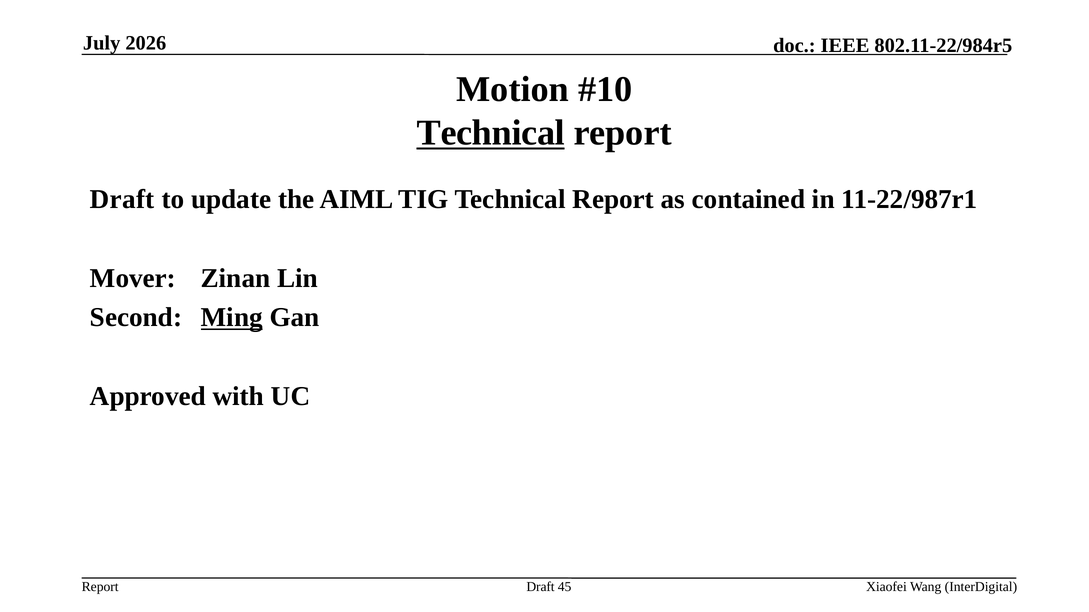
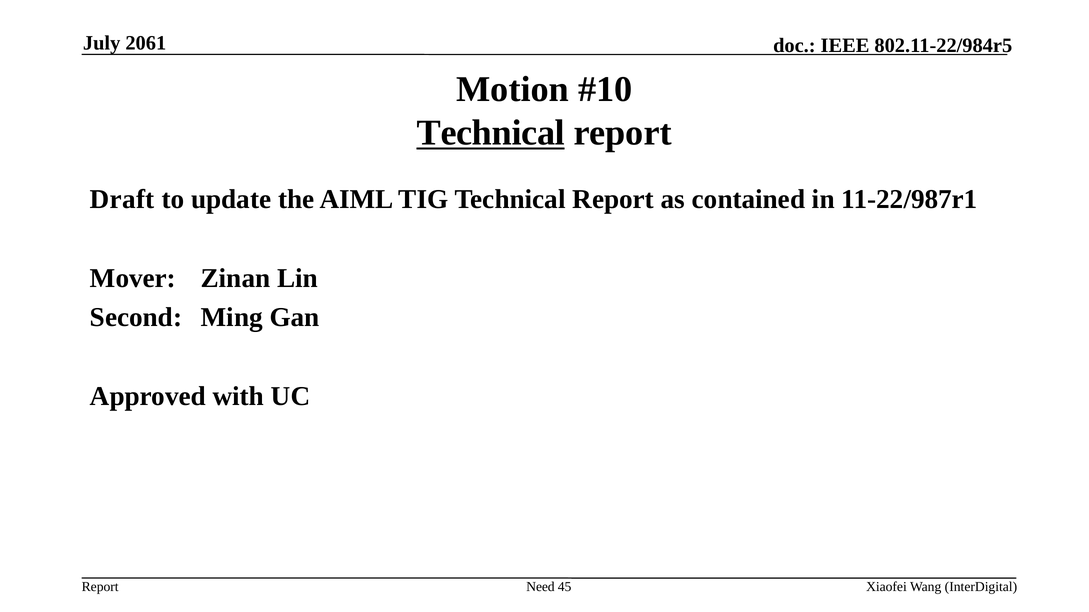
2026: 2026 -> 2061 (146, 43)
Ming underline: present -> none (232, 318)
Draft: Draft -> Need (540, 587)
